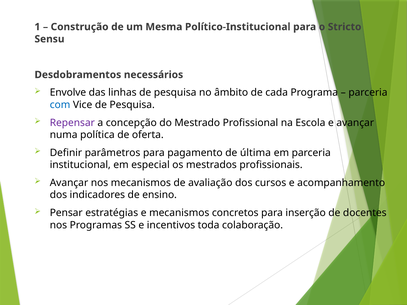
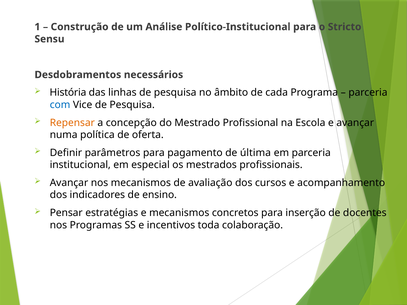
Mesma: Mesma -> Análise (164, 27)
Envolve: Envolve -> História (68, 93)
Repensar colour: purple -> orange (72, 123)
